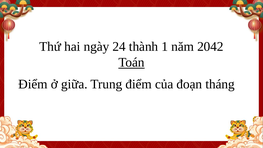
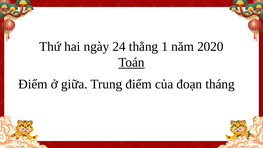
thành: thành -> thẳng (144, 47)
2042: 2042 -> 2020 (210, 47)
